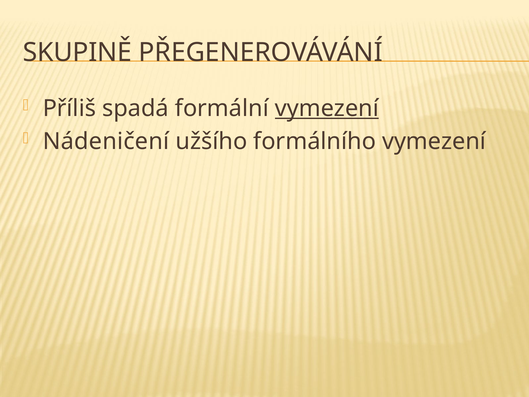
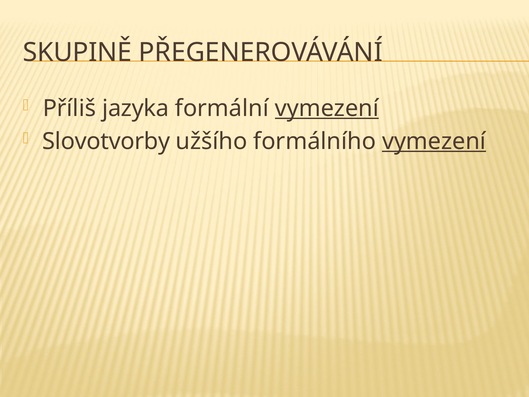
spadá: spadá -> jazyka (136, 108)
Nádeničení: Nádeničení -> Slovotvorby (106, 141)
vymezení underline: none -> present (434, 141)
